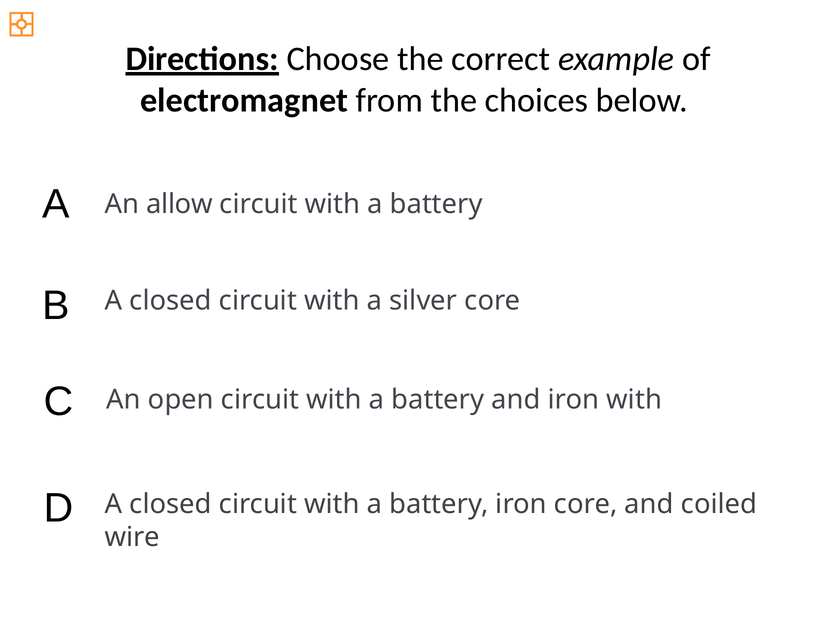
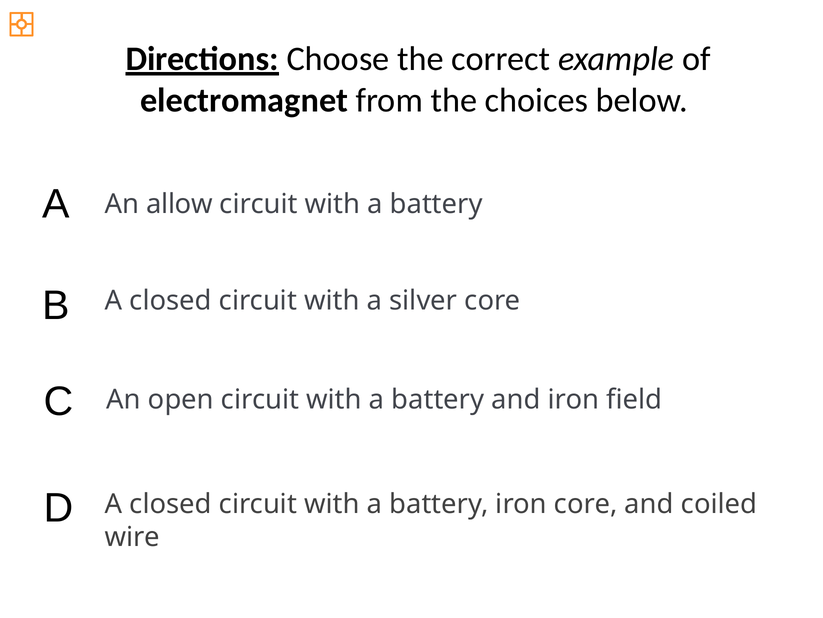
iron with: with -> field (634, 399)
